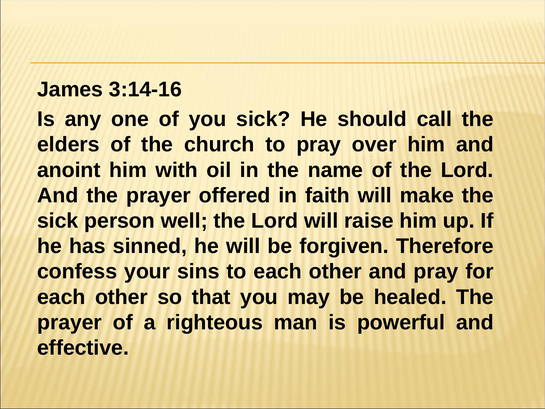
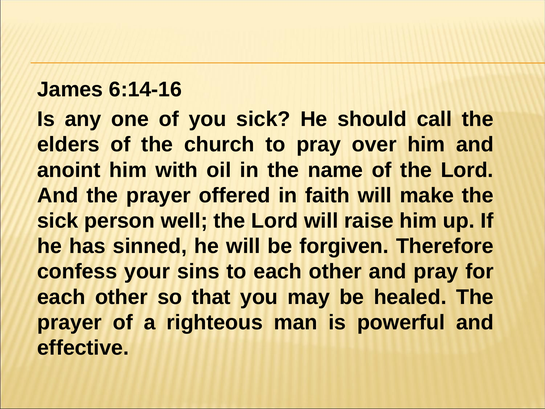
3:14-16: 3:14-16 -> 6:14-16 (145, 90)
